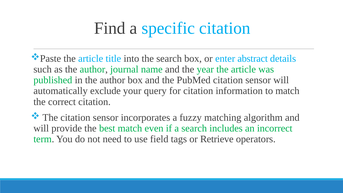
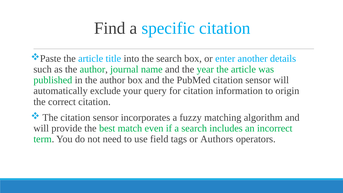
abstract: abstract -> another (253, 59)
to match: match -> origin (287, 91)
Retrieve: Retrieve -> Authors (217, 139)
